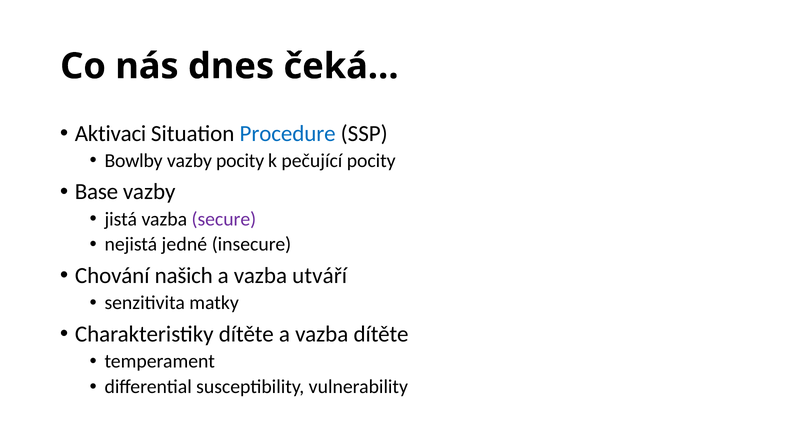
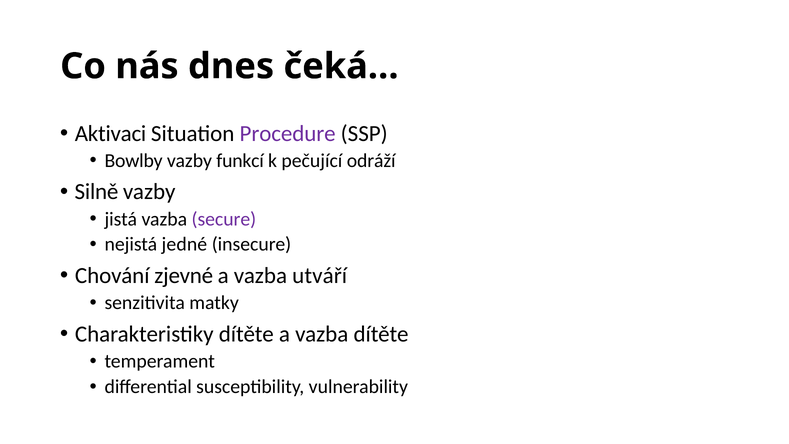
Procedure colour: blue -> purple (288, 133)
vazby pocity: pocity -> funkcí (240, 161)
pečující pocity: pocity -> odráží (371, 161)
Base: Base -> Silně (96, 192)
našich: našich -> zjevné (184, 276)
